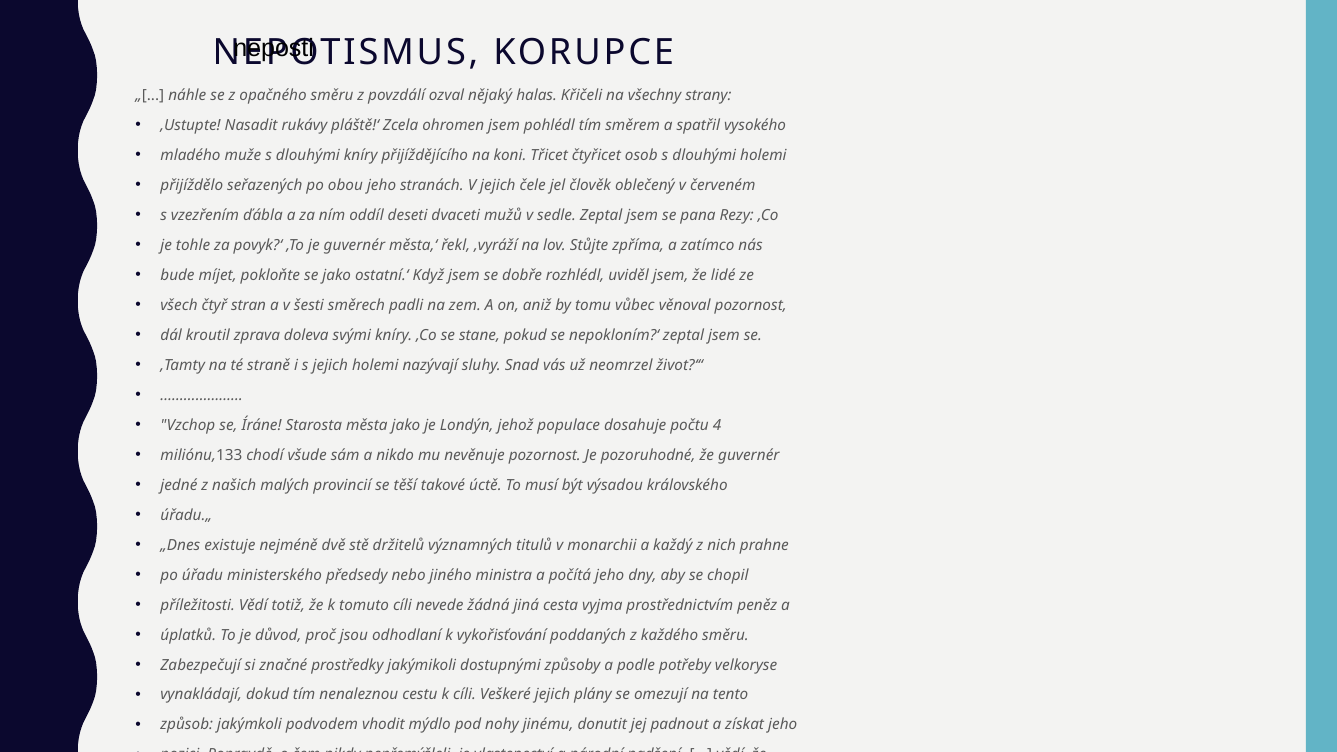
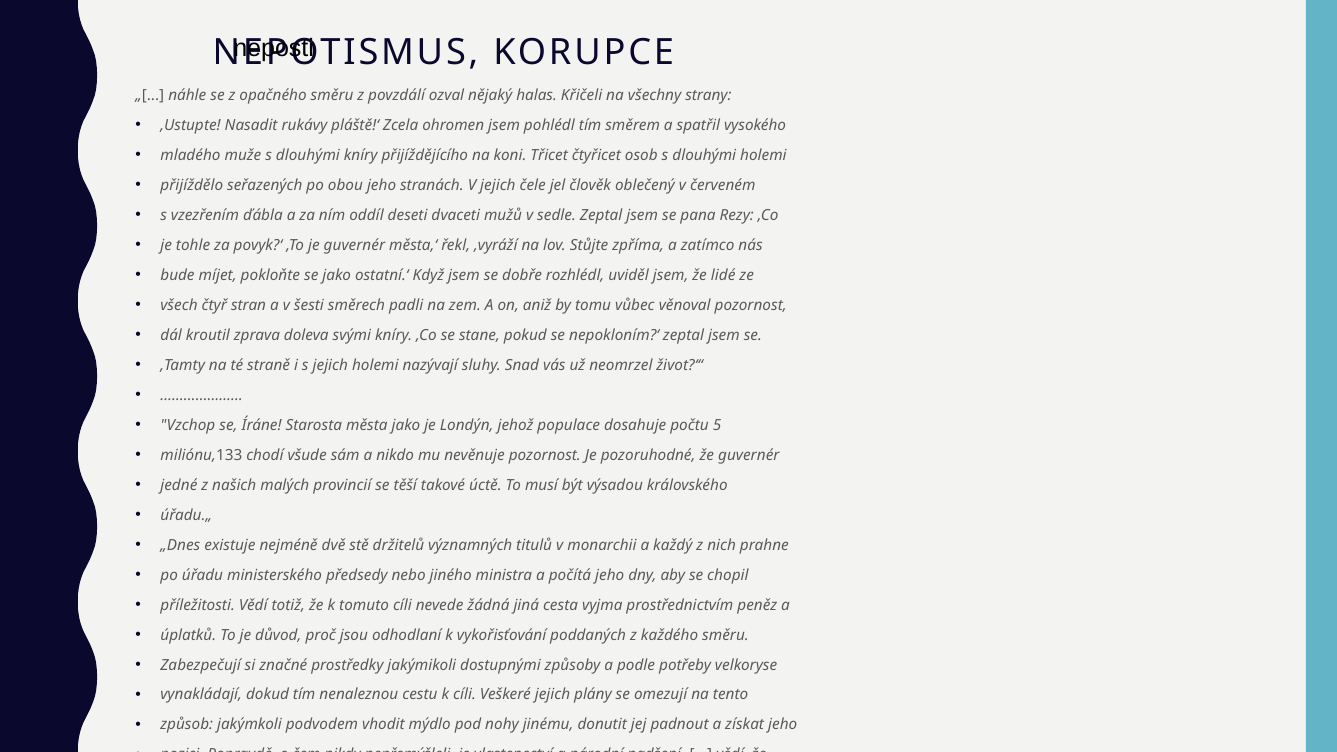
4: 4 -> 5 (717, 425)
